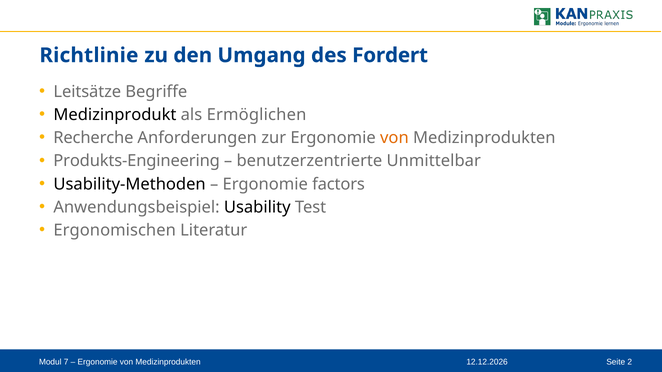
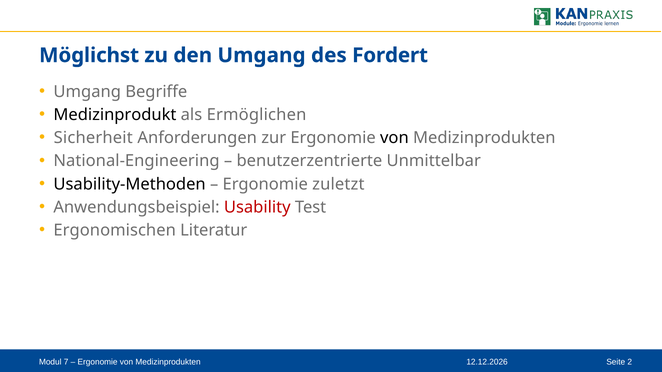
Richtlinie: Richtlinie -> Möglichst (89, 55)
Leitsätze: Leitsätze -> Umgang (87, 92)
Recherche: Recherche -> Sicherheit (93, 138)
von colour: orange -> black (394, 138)
Produkts-Engineering: Produkts-Engineering -> National-Engineering (137, 161)
factors: factors -> zuletzt (338, 184)
Usability colour: black -> red (257, 208)
